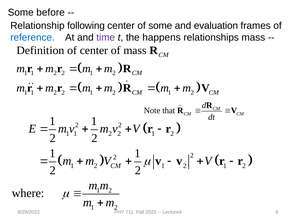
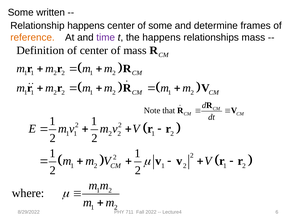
before: before -> written (51, 12)
Relationship following: following -> happens (86, 26)
evaluation: evaluation -> determine (216, 26)
reference colour: blue -> orange (32, 37)
